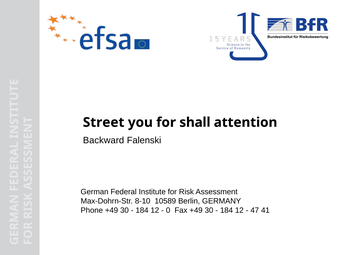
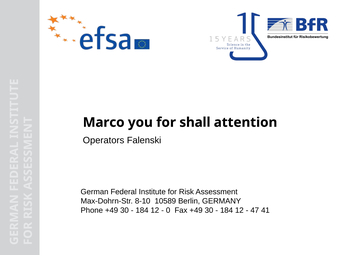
Street: Street -> Marco (104, 122)
Backward: Backward -> Operators (104, 140)
